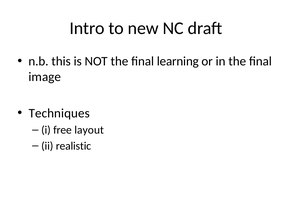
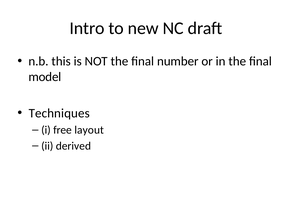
learning: learning -> number (178, 61)
image: image -> model (45, 77)
realistic: realistic -> derived (73, 146)
